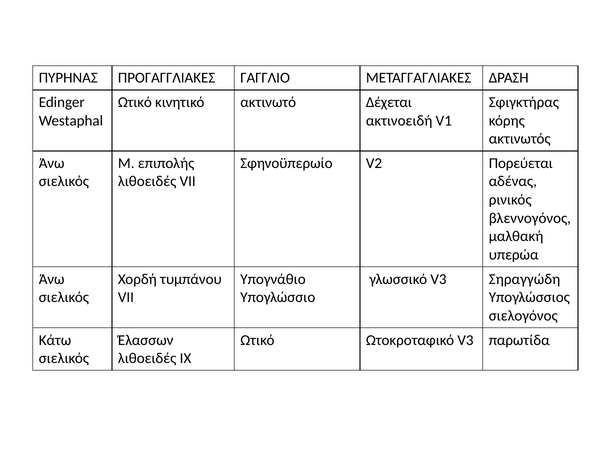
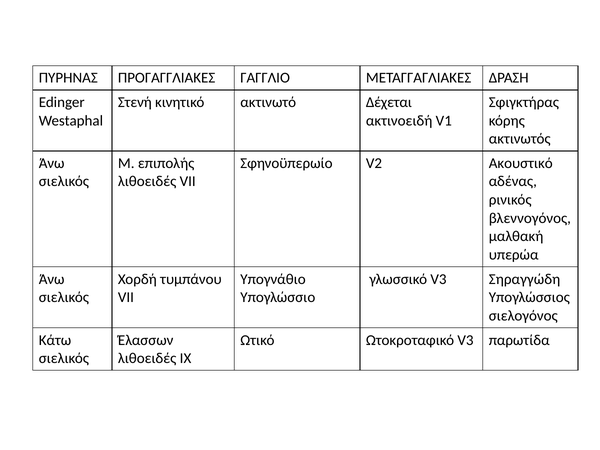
Ωτικό: Ωτικό -> Στενή (135, 102)
Πορεύεται: Πορεύεται -> Ακουστικό (521, 163)
